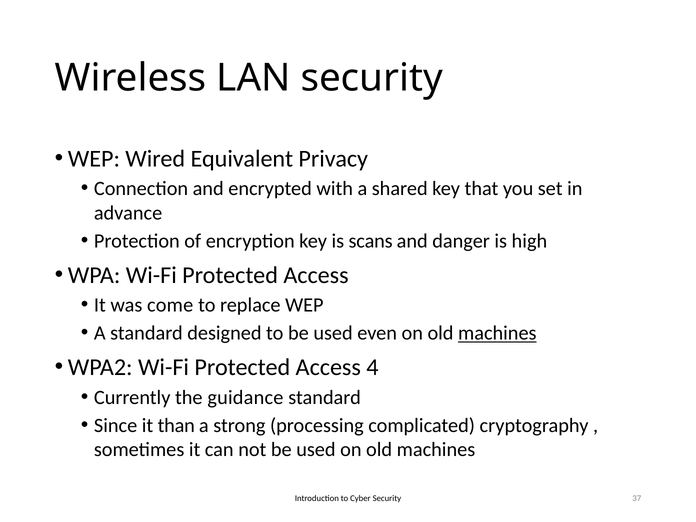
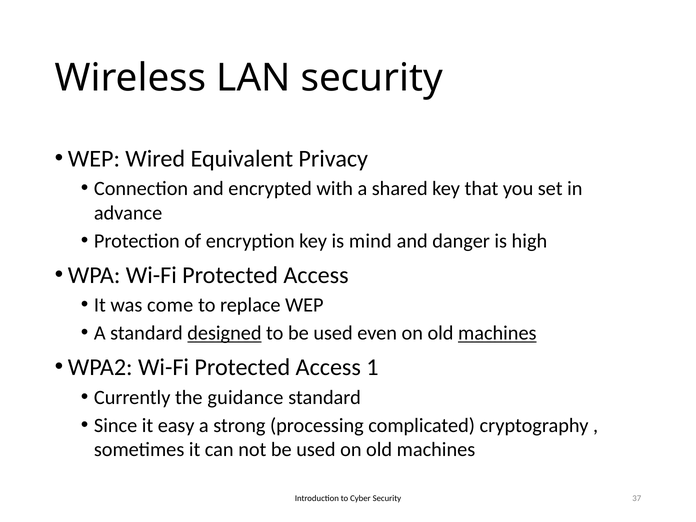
scans: scans -> mind (370, 241)
designed underline: none -> present (224, 333)
4: 4 -> 1 (372, 367)
than: than -> easy (176, 425)
